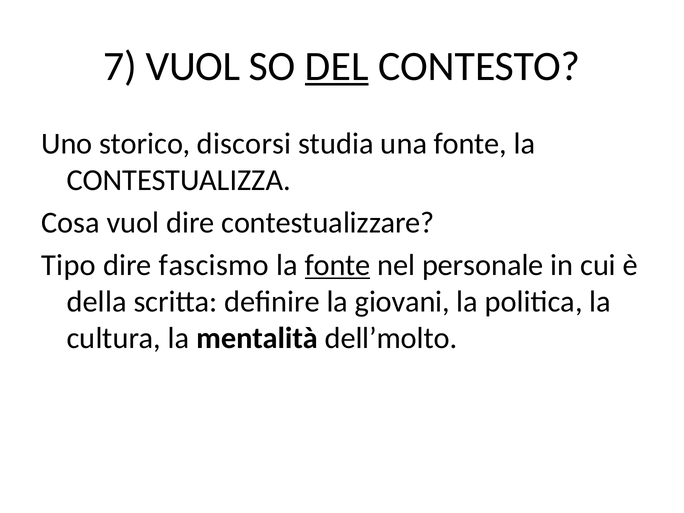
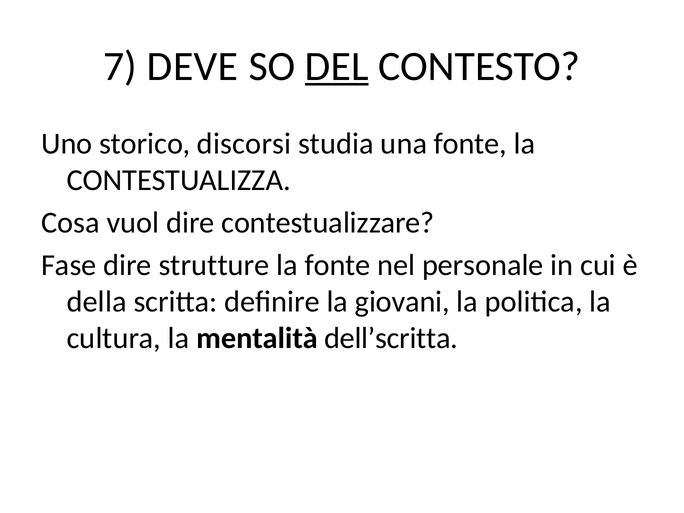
7 VUOL: VUOL -> DEVE (193, 66)
Tipo: Tipo -> Fase (69, 265)
fascismo: fascismo -> strutture (214, 265)
fonte underline: present -> none (338, 265)
dell’molto: dell’molto -> dell’scritta (391, 338)
